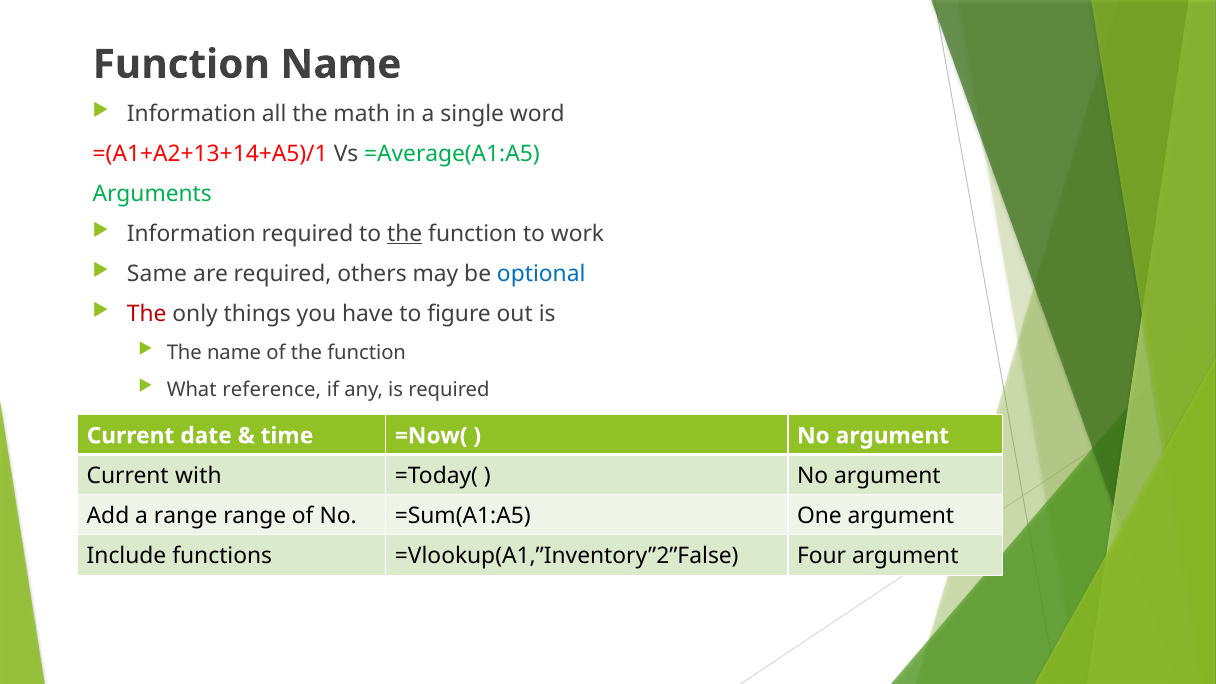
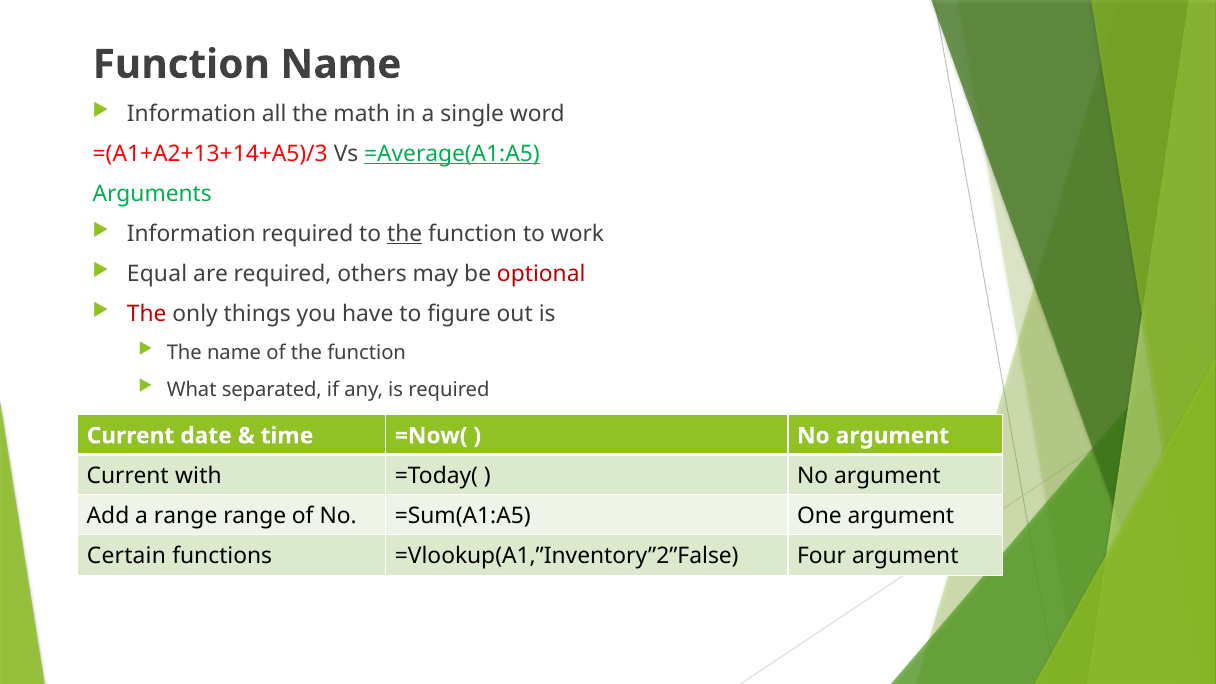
=(A1+A2+13+14+A5)/1: =(A1+A2+13+14+A5)/1 -> =(A1+A2+13+14+A5)/3 (210, 154)
=Average(A1:A5 underline: none -> present (452, 154)
Same: Same -> Equal (157, 274)
optional colour: blue -> red (541, 274)
reference: reference -> separated (272, 389)
Include: Include -> Certain (126, 556)
